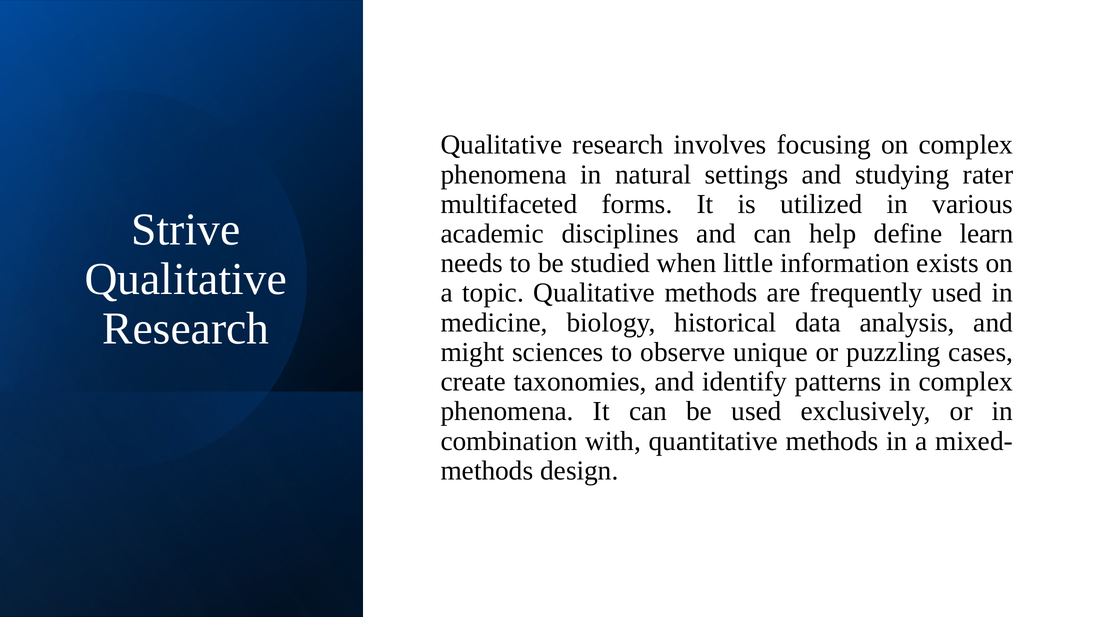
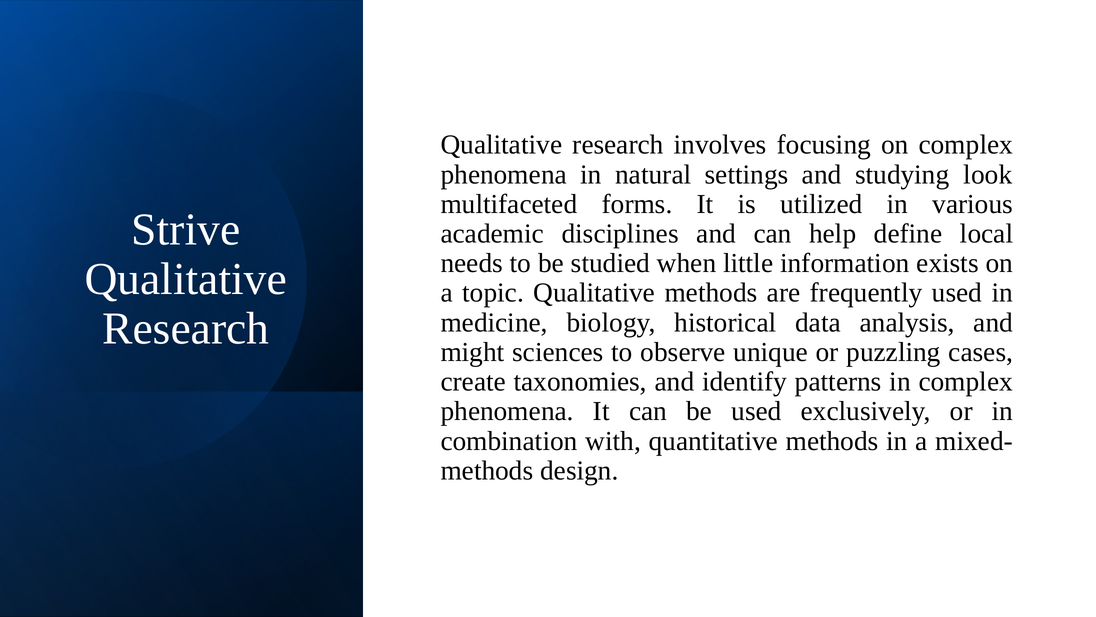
rater: rater -> look (988, 174)
learn: learn -> local (987, 234)
